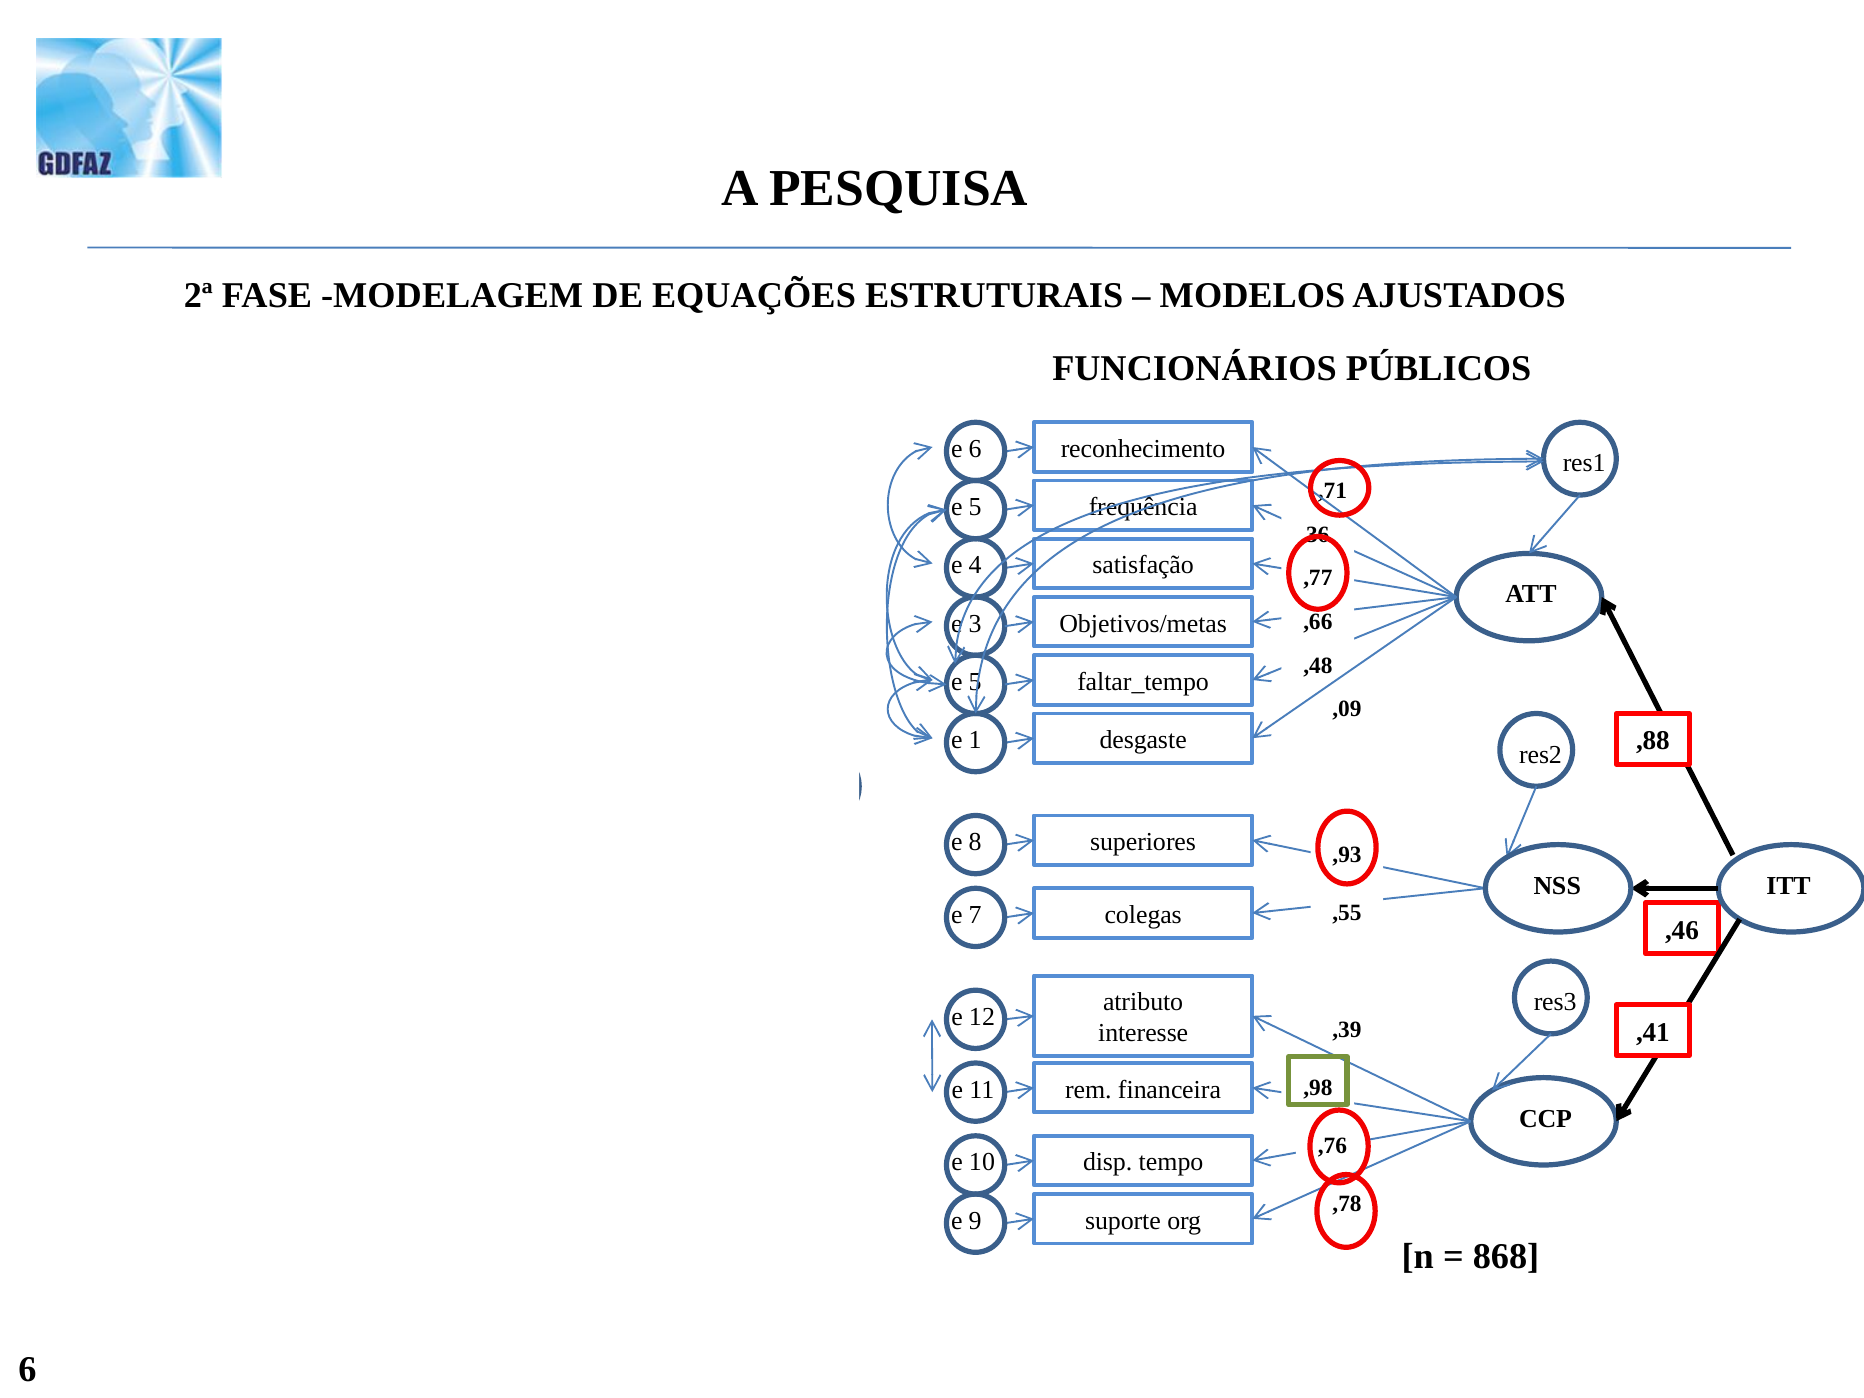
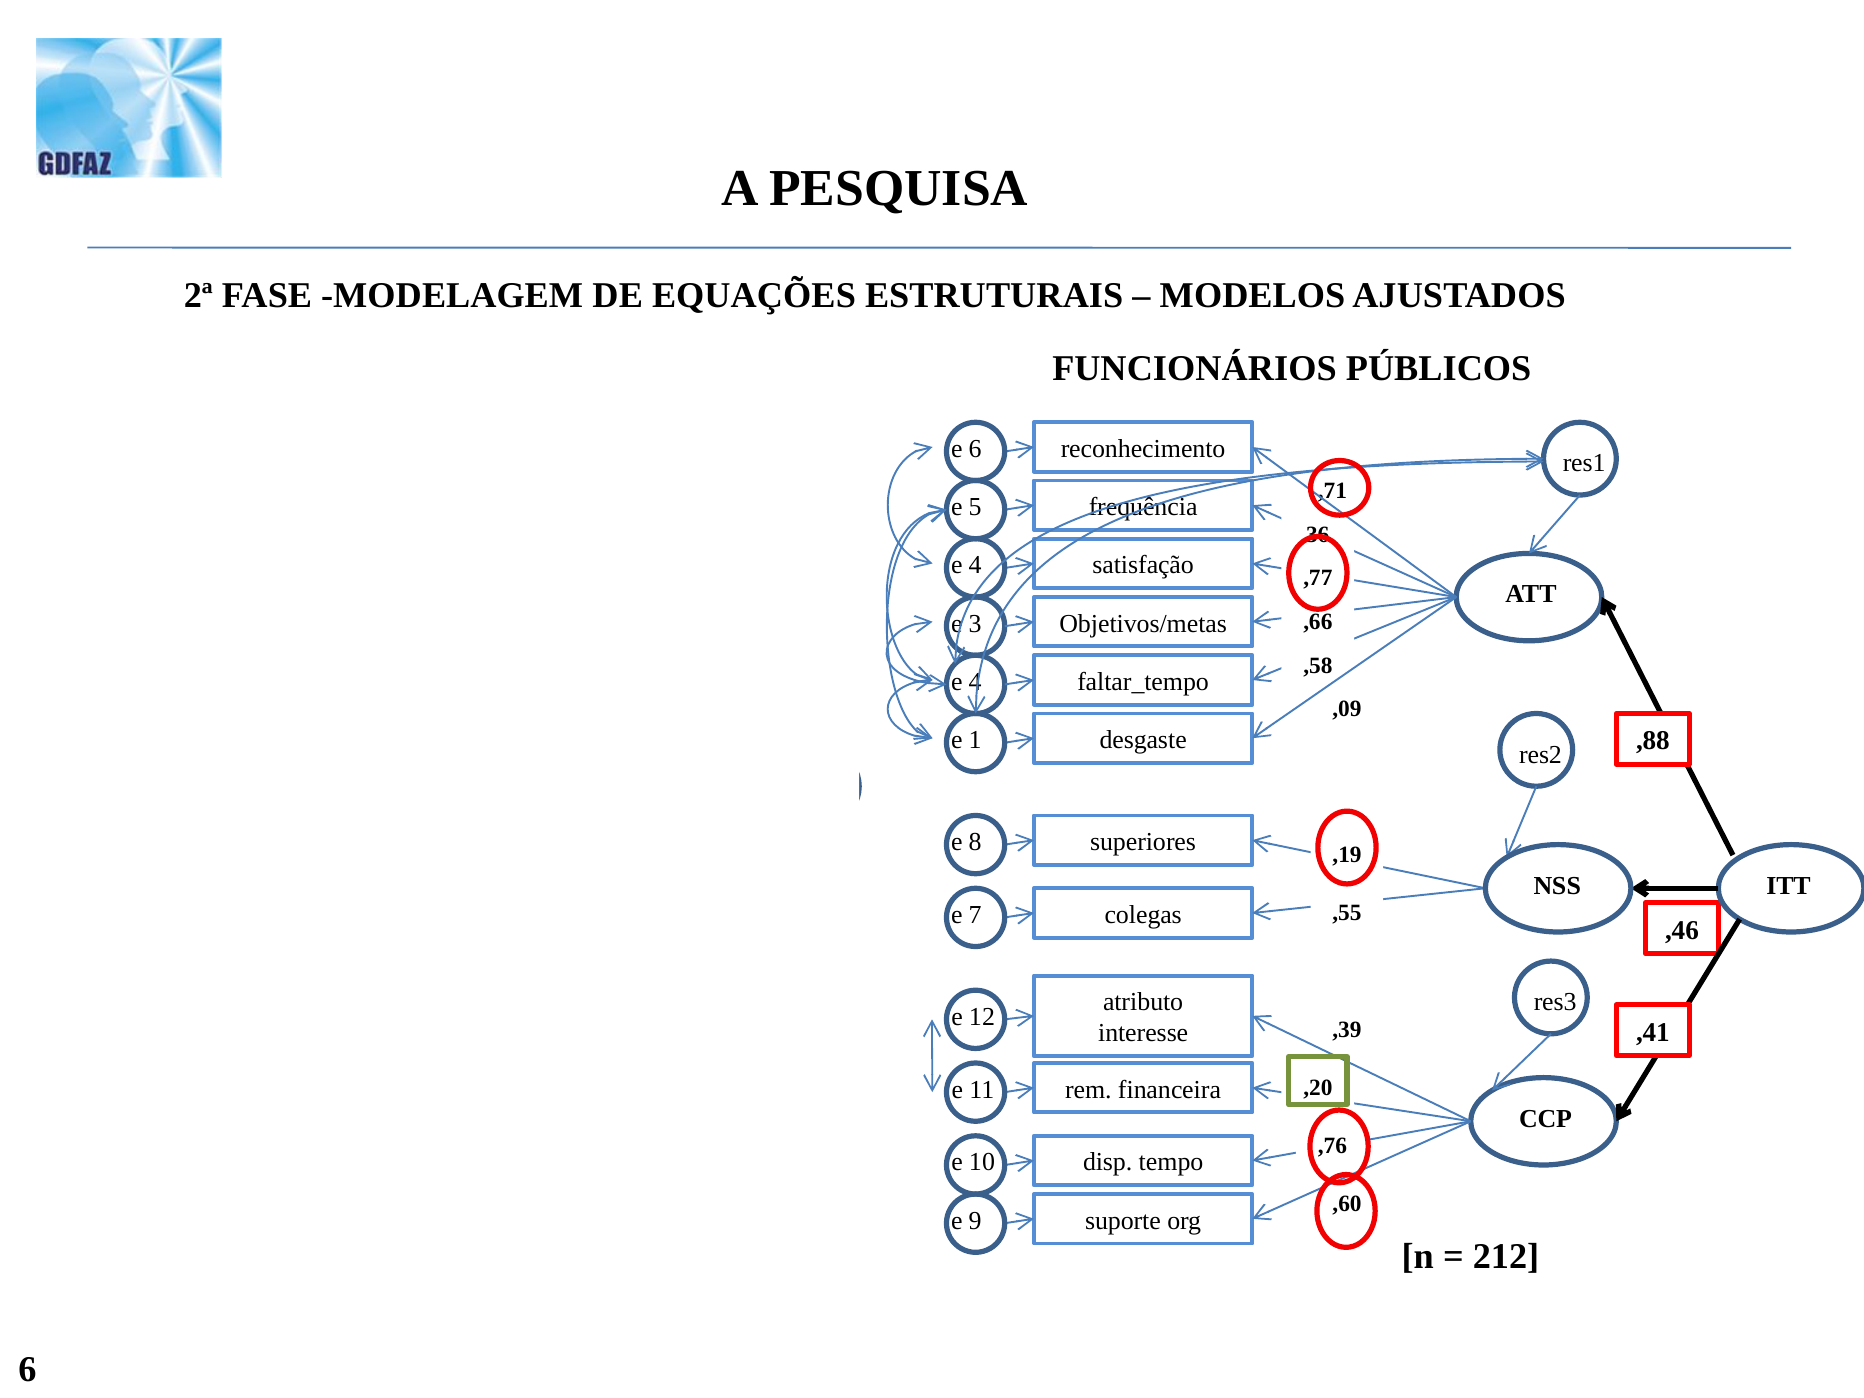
,48: ,48 -> ,58 (1318, 665)
5: 5 -> 4 (975, 682)
,93: ,93 -> ,19 (1347, 855)
,98: ,98 -> ,20 (1318, 1088)
,78: ,78 -> ,60 (1347, 1204)
868: 868 -> 212 (1506, 1257)
